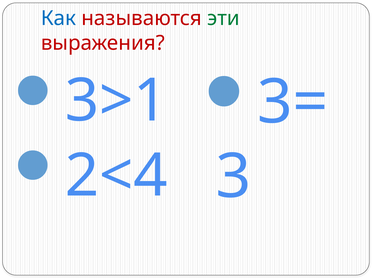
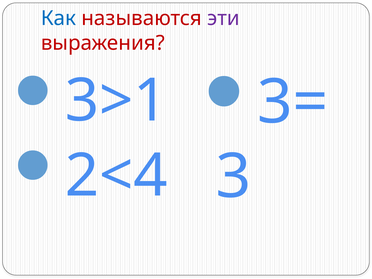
эти colour: green -> purple (223, 18)
